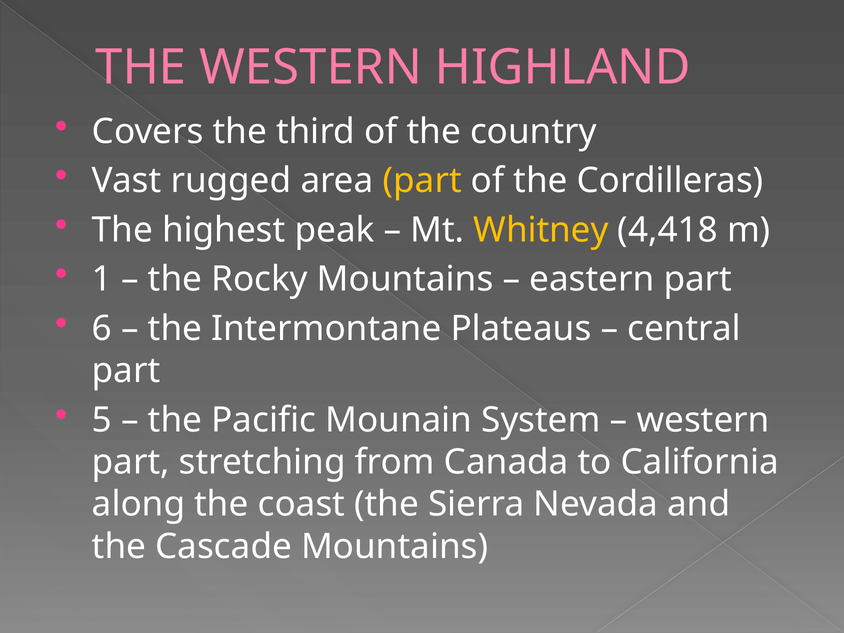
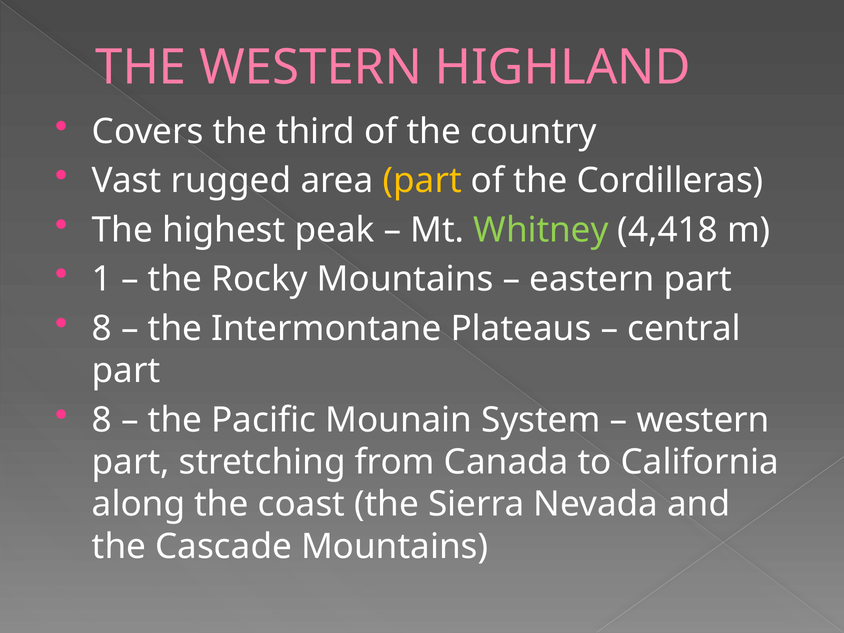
Whitney colour: yellow -> light green (541, 230)
6: 6 -> 8 (102, 328)
5: 5 -> 8 (102, 420)
